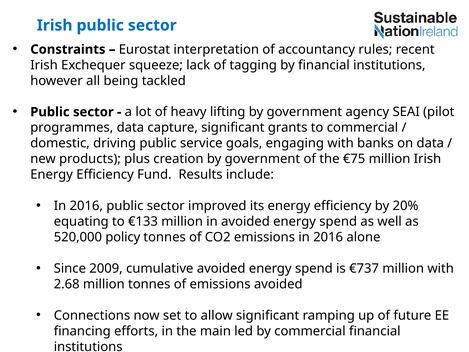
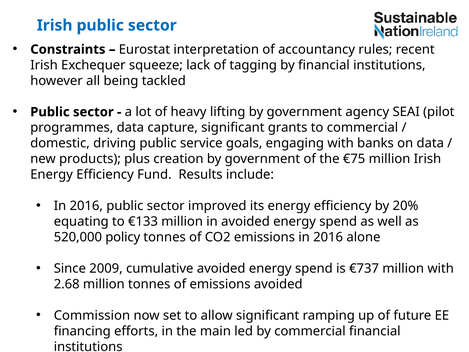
Connections: Connections -> Commission (92, 315)
